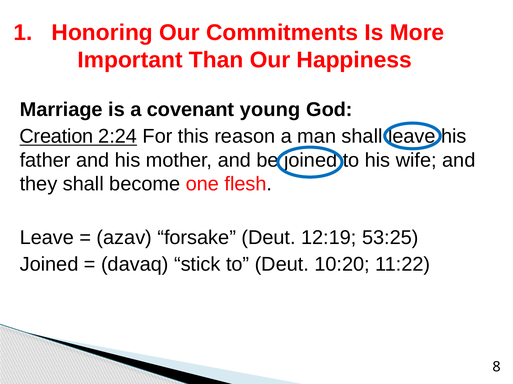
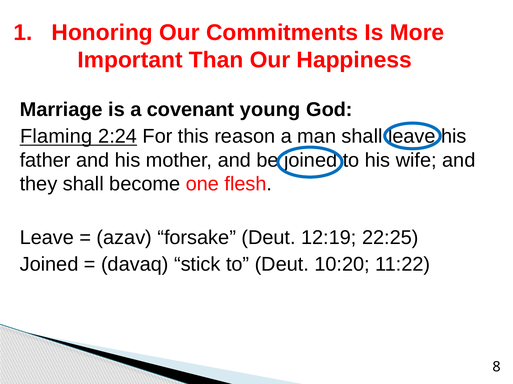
Creation: Creation -> Flaming (56, 137)
53:25: 53:25 -> 22:25 (390, 238)
